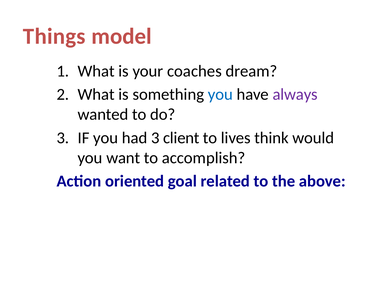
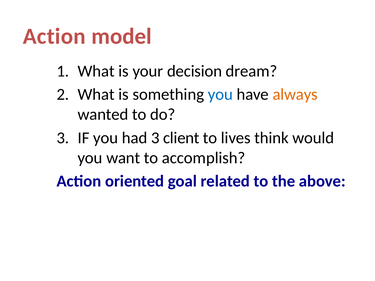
Things: Things -> Action (54, 36)
coaches: coaches -> decision (195, 71)
always colour: purple -> orange (295, 95)
